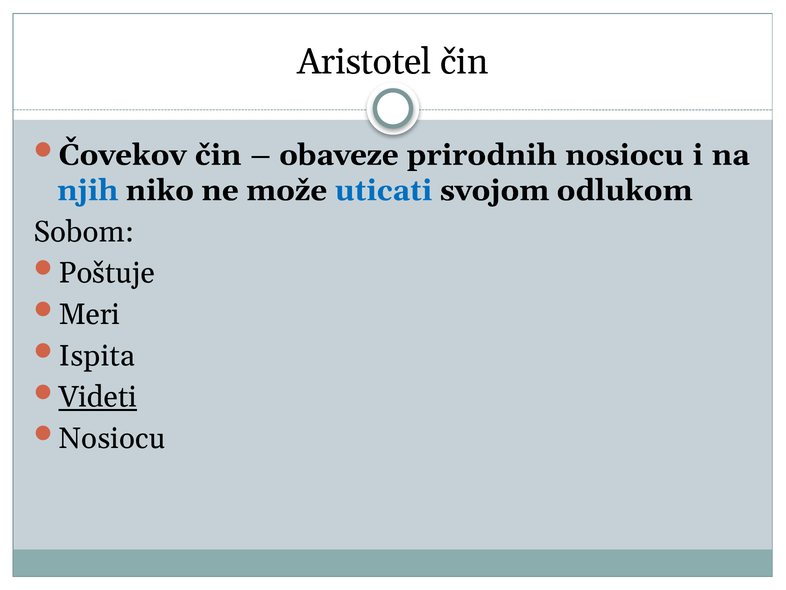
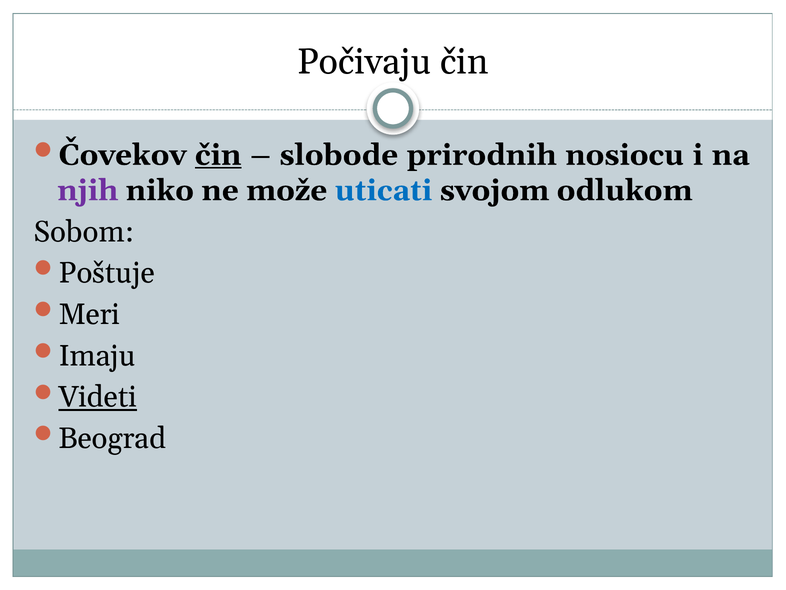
Aristotel: Aristotel -> Počivaju (364, 62)
čin underline: none -> present (218, 155)
obaveze: obaveze -> slobode (339, 155)
njih colour: blue -> purple (88, 190)
Ispita: Ispita -> Imaju (97, 356)
Nosiocu: Nosiocu -> Beograd (112, 438)
